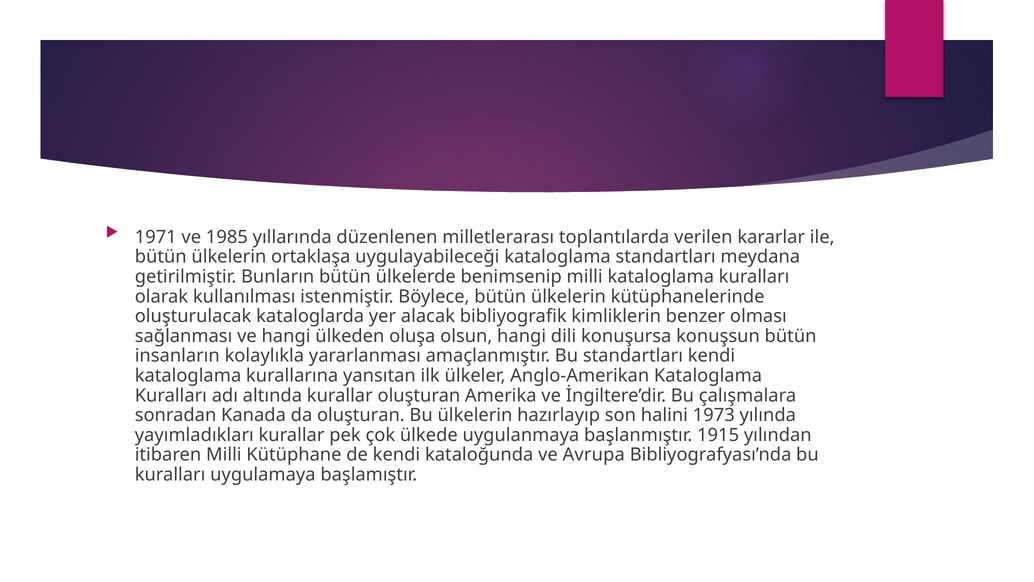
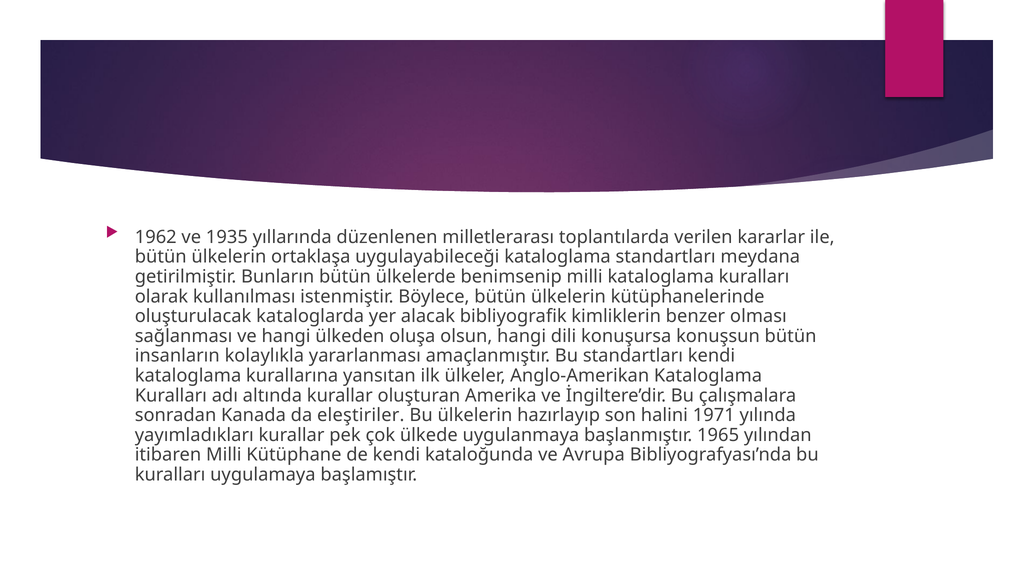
1971: 1971 -> 1962 (156, 237)
1985: 1985 -> 1935 (227, 237)
da oluşturan: oluşturan -> eleştiriler (361, 415)
1973: 1973 -> 1971 (714, 415)
1915: 1915 -> 1965 (718, 435)
